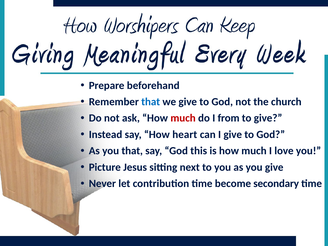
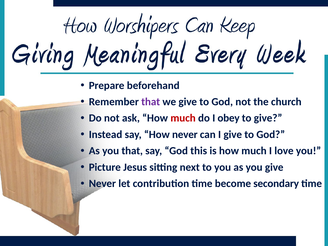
that colour: blue -> purple (151, 102)
from: from -> obey (229, 118)
How heart: heart -> never (185, 134)
